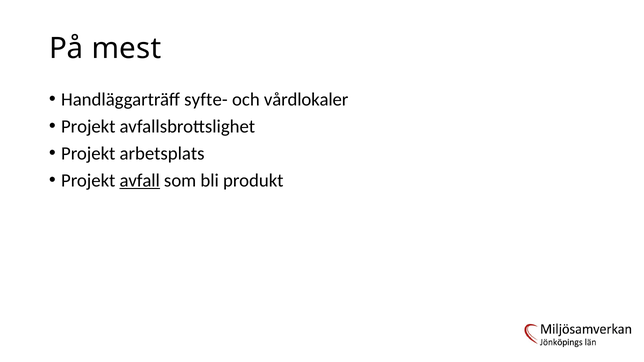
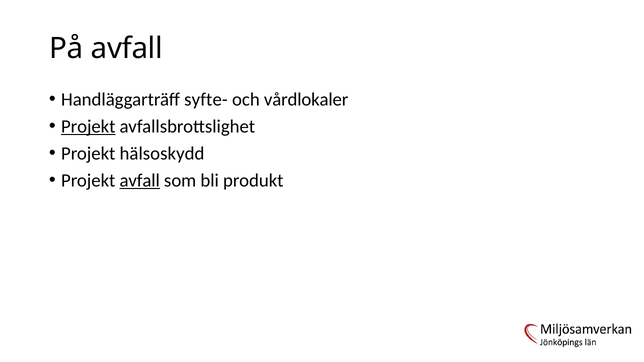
På mest: mest -> avfall (127, 49)
Projekt underline: none -> present (88, 126)
arbetsplats: arbetsplats -> hälsoskydd (162, 153)
